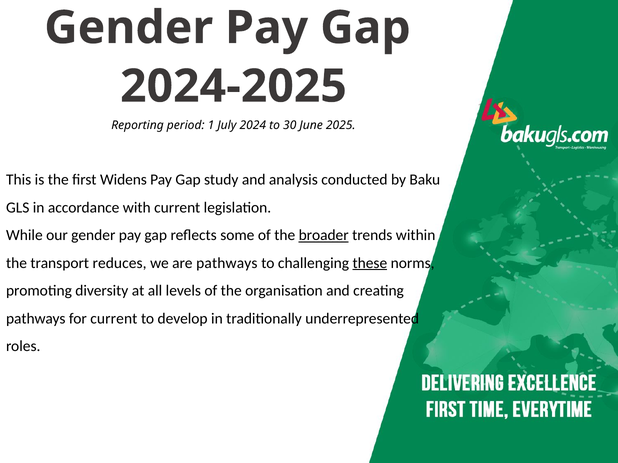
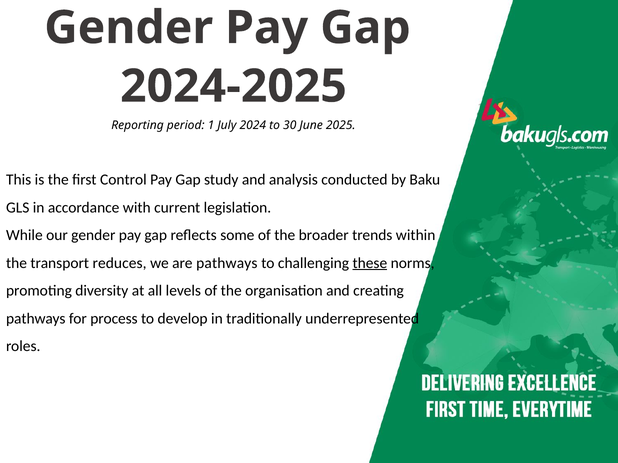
Widens: Widens -> Control (123, 180)
broader underline: present -> none (324, 236)
for current: current -> process (114, 319)
